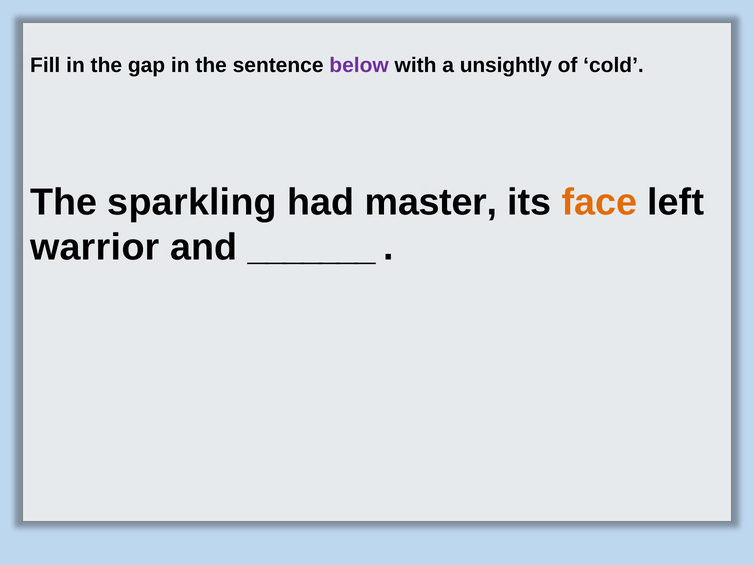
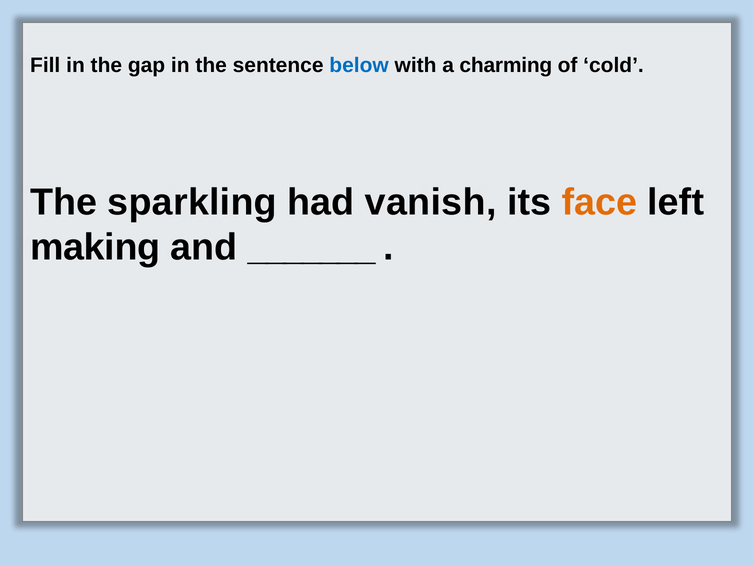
below colour: purple -> blue (359, 65)
unsightly: unsightly -> charming (506, 65)
master: master -> vanish (431, 202)
warrior: warrior -> making (95, 248)
